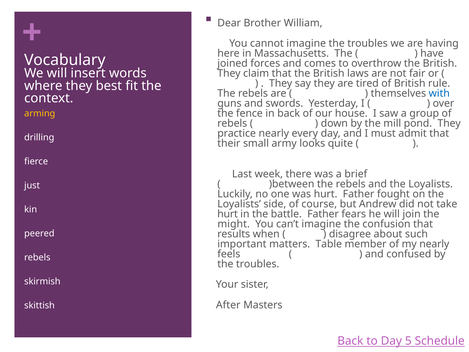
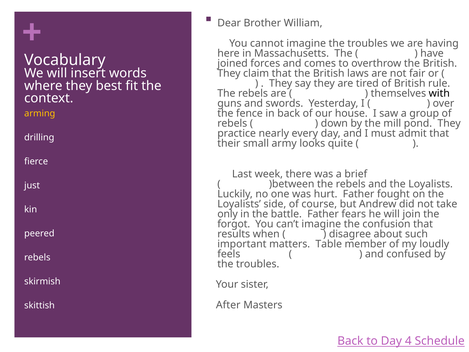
with colour: blue -> black (439, 93)
hurt: hurt -> only (228, 214)
might: might -> forgot (234, 224)
my nearly: nearly -> loudly (434, 244)
5: 5 -> 4 (408, 341)
